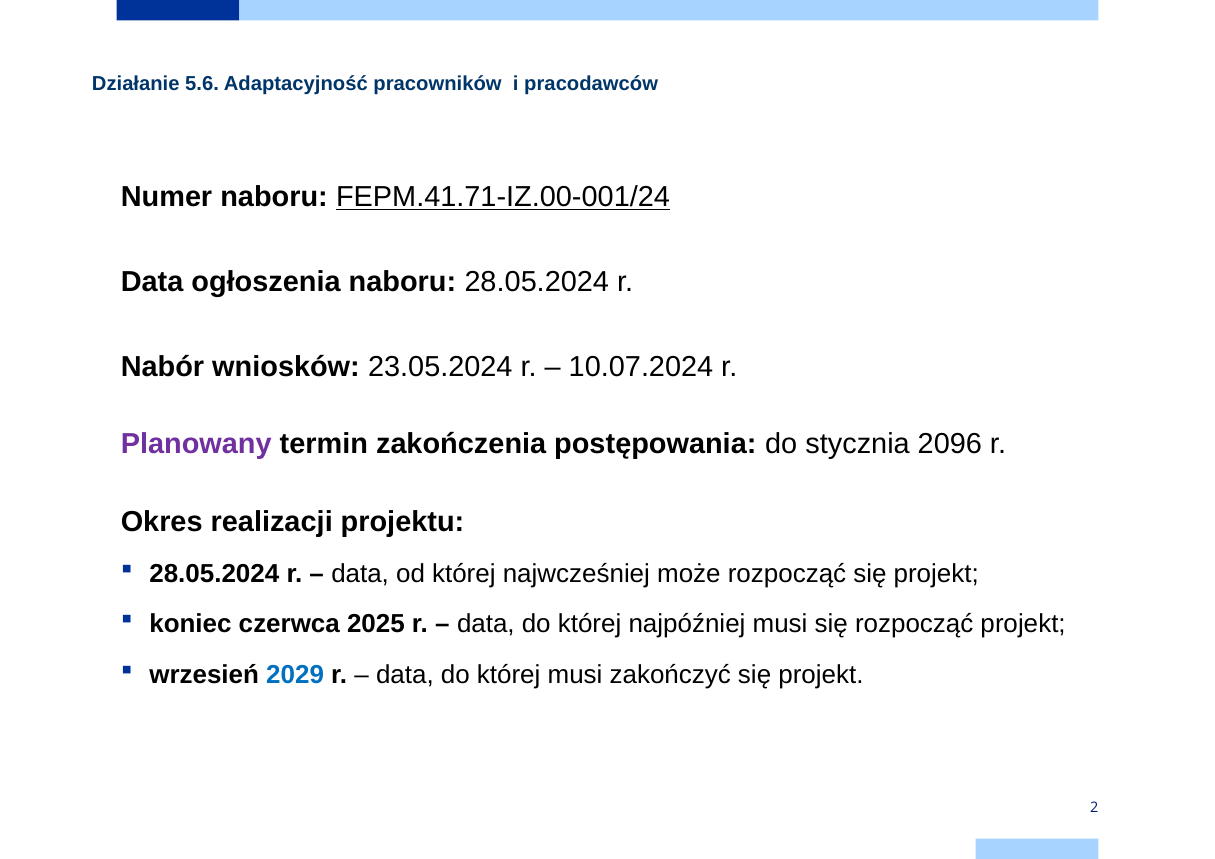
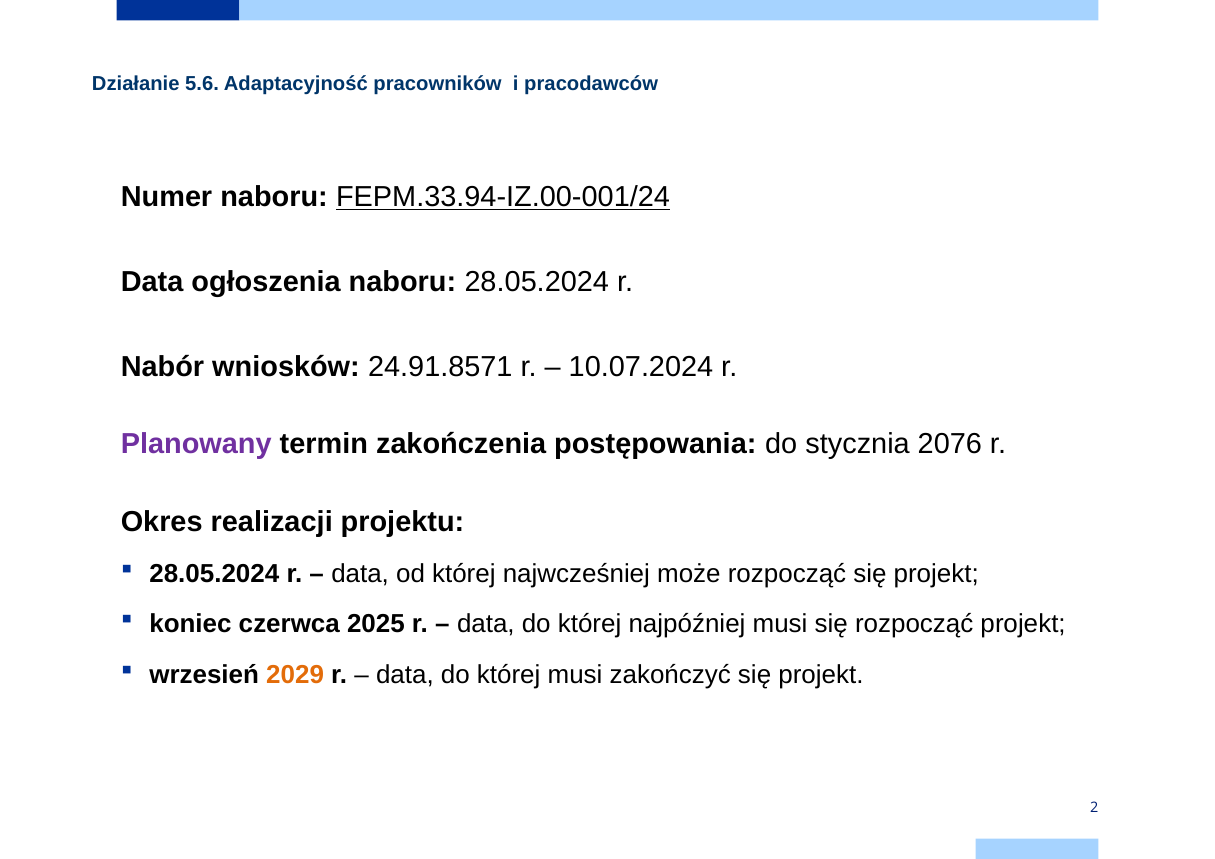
FEPM.41.71-IZ.00-001/24: FEPM.41.71-IZ.00-001/24 -> FEPM.33.94-IZ.00-001/24 (503, 197)
23.05.2024: 23.05.2024 -> 24.91.8571 (440, 367)
2096: 2096 -> 2076 (950, 444)
2029 colour: blue -> orange (295, 675)
